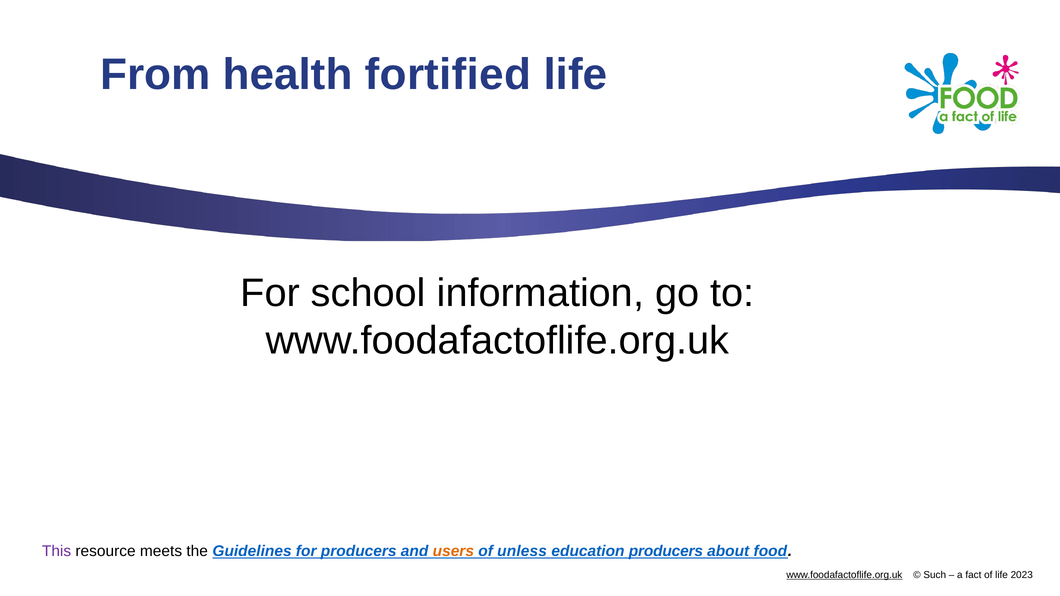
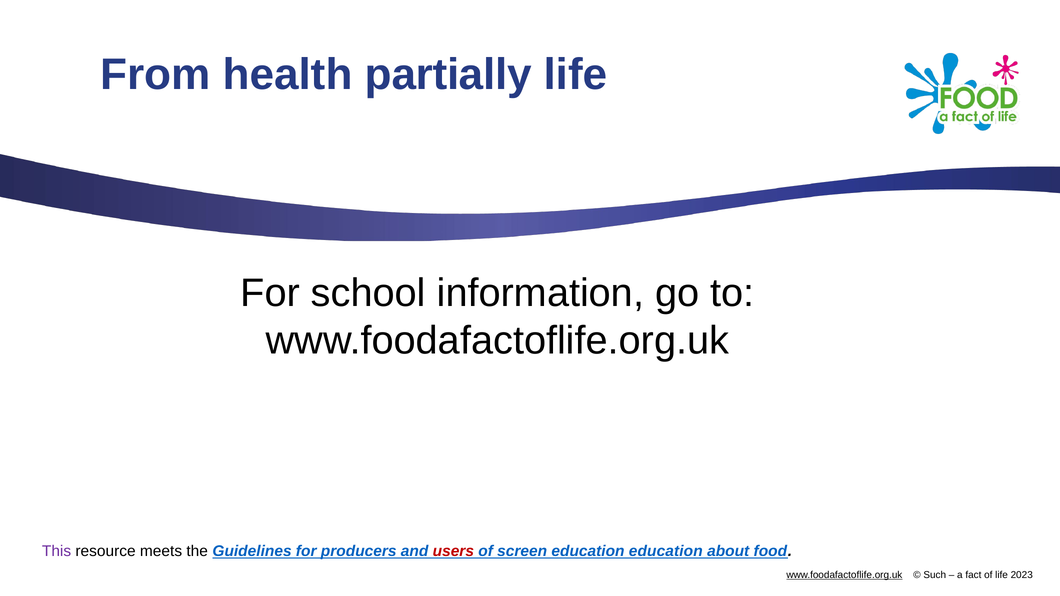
fortified: fortified -> partially (448, 75)
users colour: orange -> red (453, 551)
unless: unless -> screen (522, 551)
education producers: producers -> education (666, 551)
